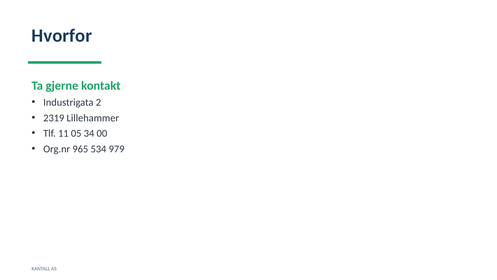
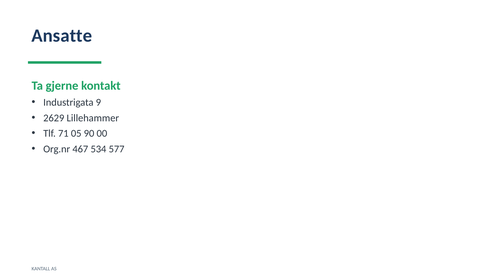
Hvorfor: Hvorfor -> Ansatte (62, 35)
2: 2 -> 9 (98, 102)
2319: 2319 -> 2629 (54, 118)
11: 11 -> 71 (63, 133)
34: 34 -> 90 (89, 133)
965: 965 -> 467 (80, 149)
979: 979 -> 577 (117, 149)
